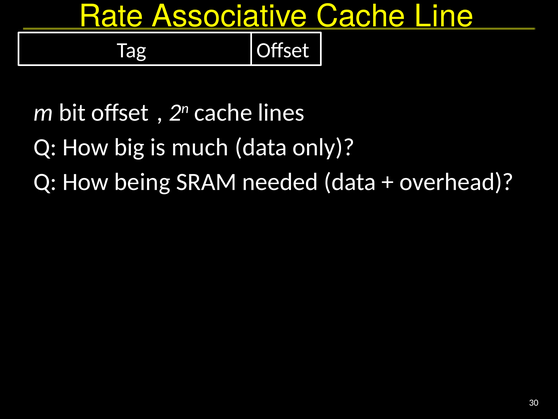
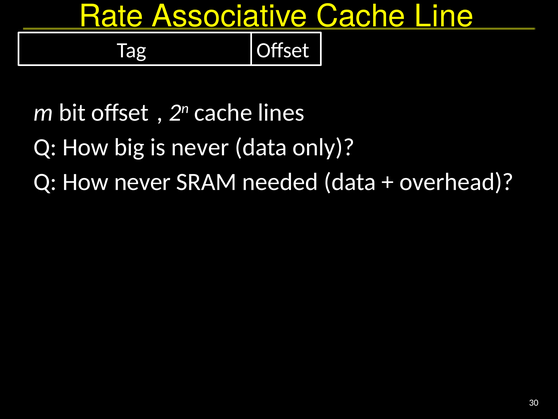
is much: much -> never (200, 147)
How being: being -> never (142, 182)
